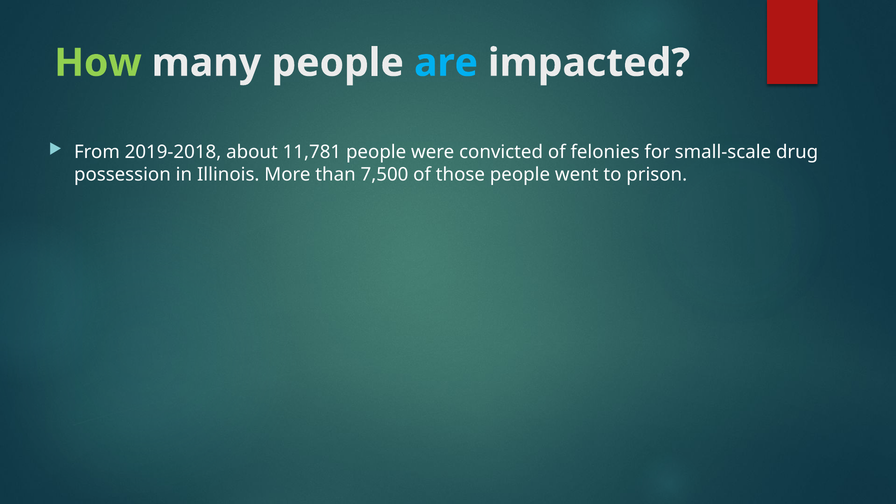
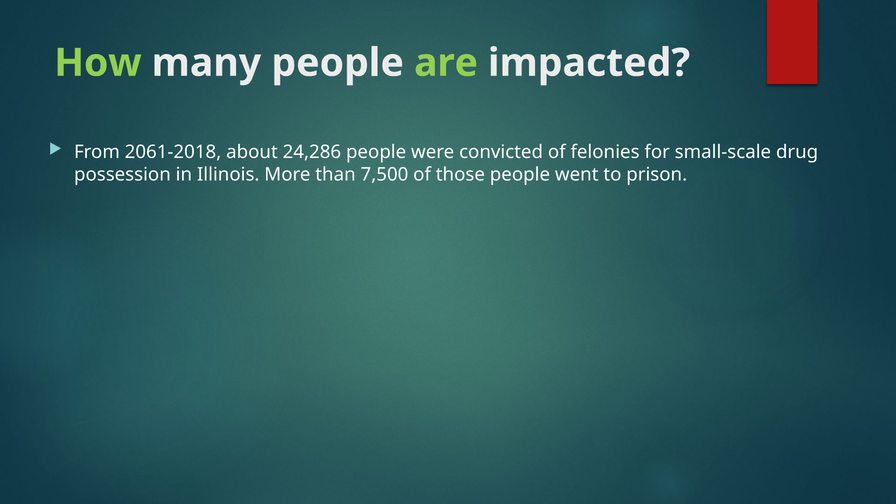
are colour: light blue -> light green (446, 63)
2019-2018: 2019-2018 -> 2061-2018 (173, 152)
11,781: 11,781 -> 24,286 (312, 152)
